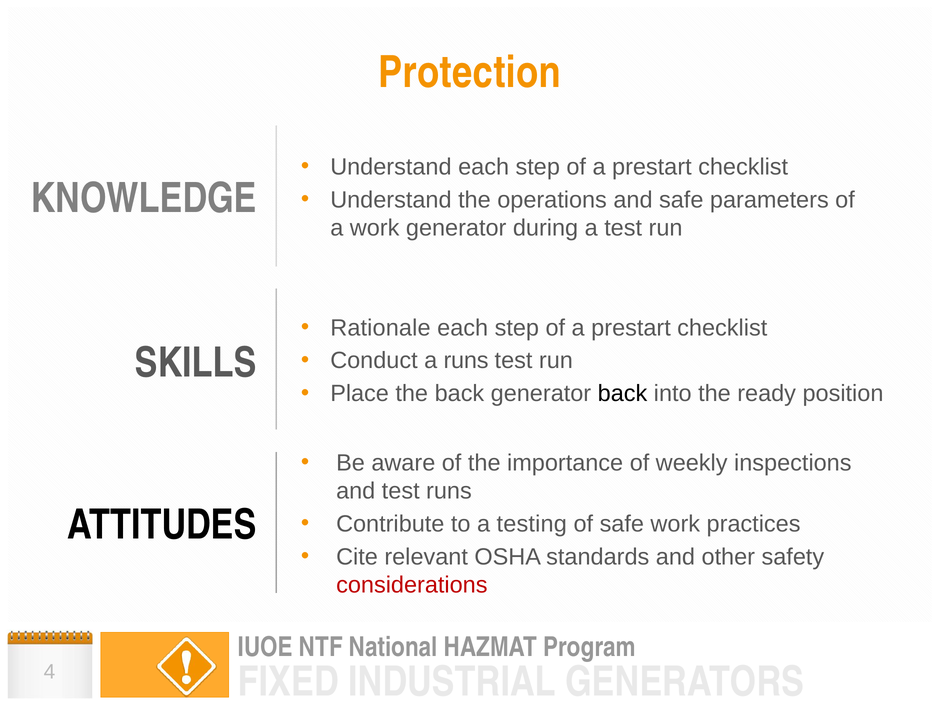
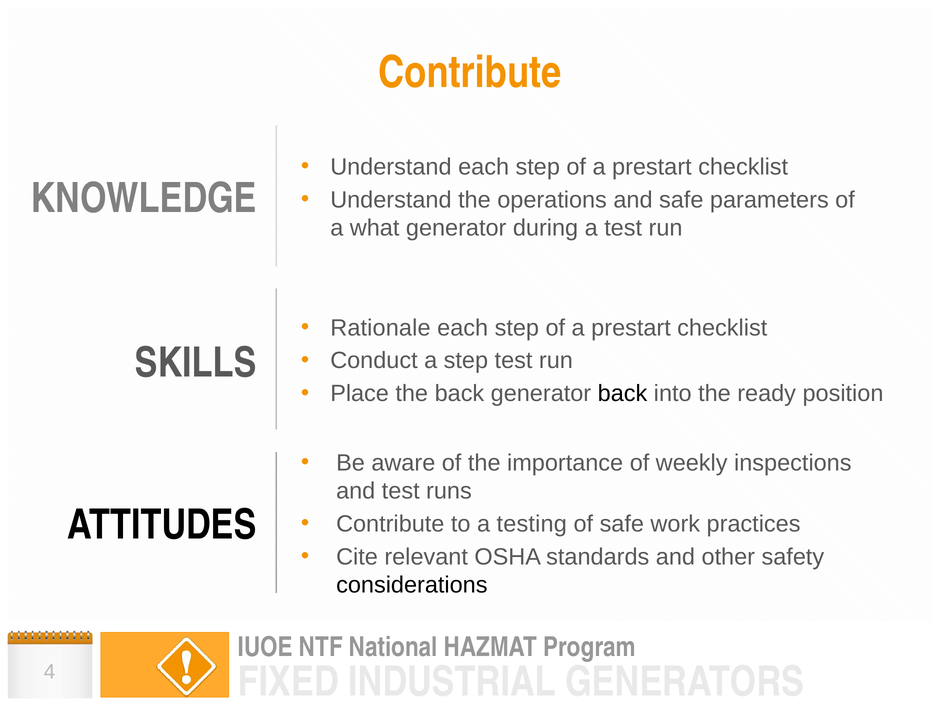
Protection: Protection -> Contribute (470, 73)
a work: work -> what (375, 228)
a runs: runs -> step (466, 361)
considerations colour: red -> black (412, 585)
